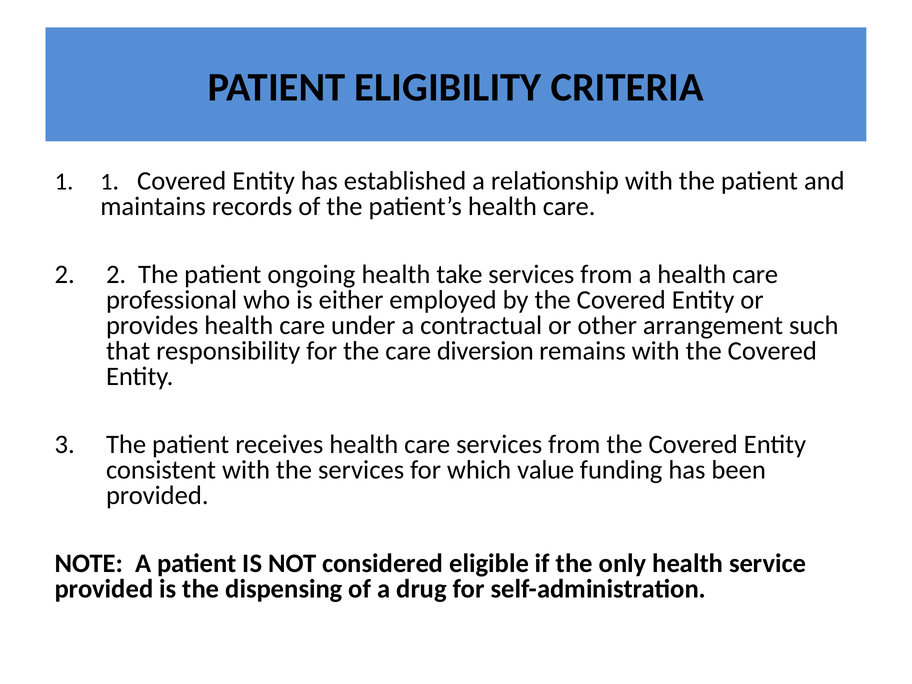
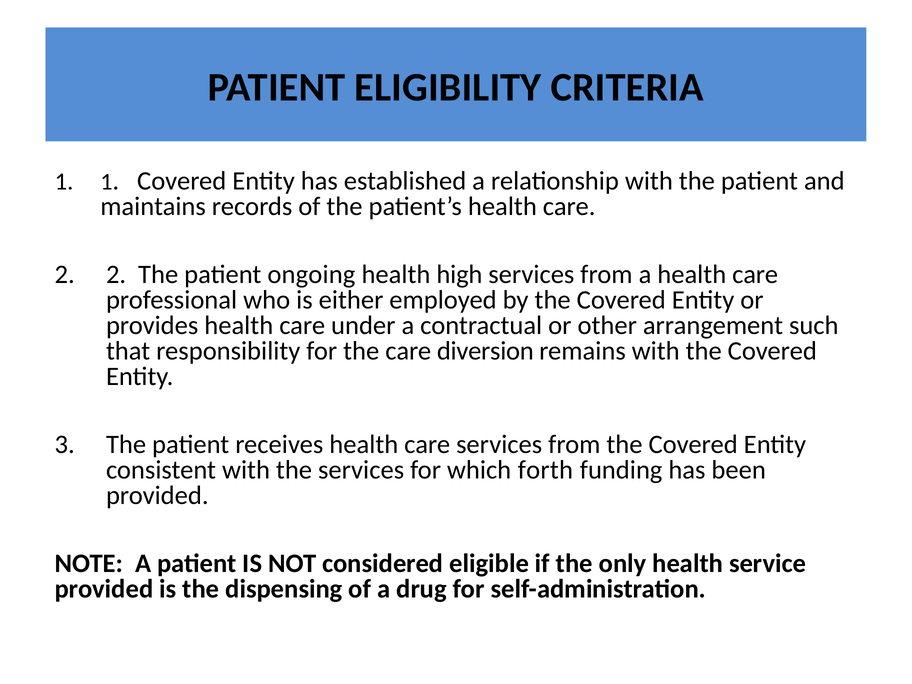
take: take -> high (459, 274)
value: value -> forth (545, 470)
